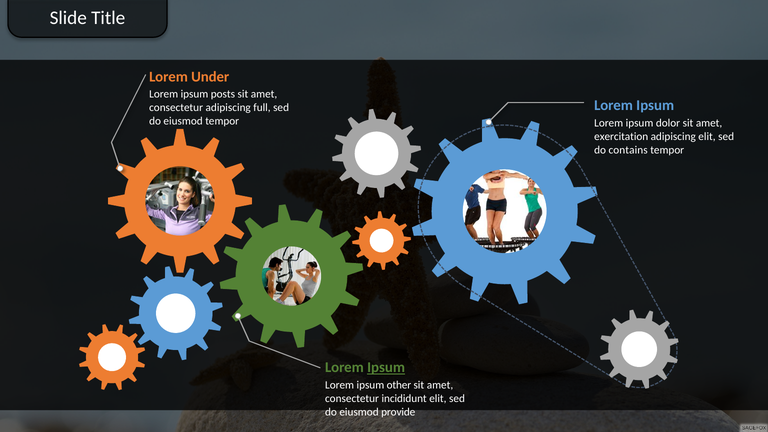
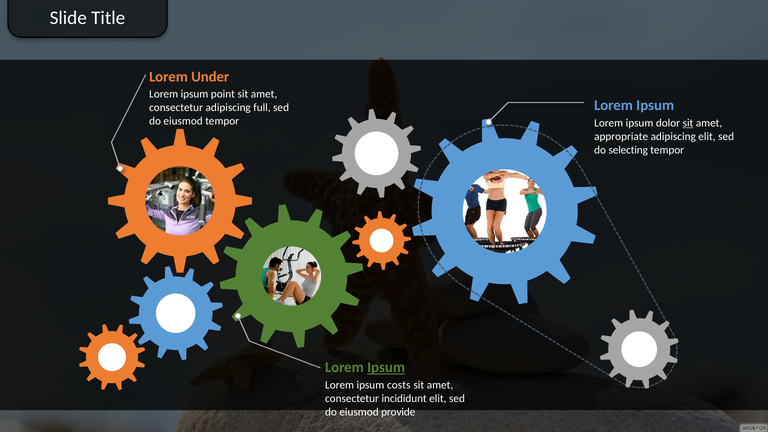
posts: posts -> point (223, 94)
sit underline: none -> present (688, 123)
exercitation: exercitation -> appropriate (621, 136)
contains: contains -> selecting (628, 150)
other: other -> costs (399, 385)
